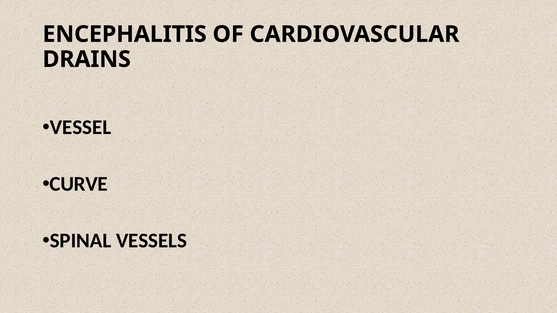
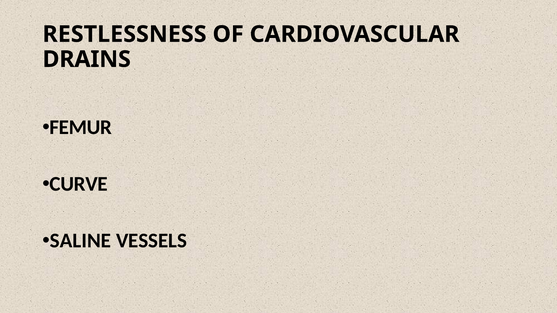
ENCEPHALITIS: ENCEPHALITIS -> RESTLESSNESS (125, 34)
VESSEL: VESSEL -> FEMUR (81, 128)
SPINAL: SPINAL -> SALINE (80, 241)
